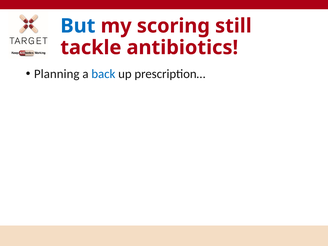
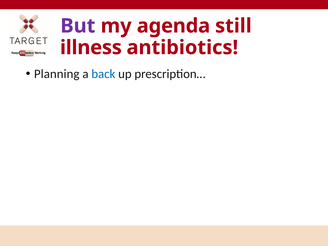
But colour: blue -> purple (78, 26)
scoring: scoring -> agenda (173, 26)
tackle: tackle -> illness (91, 48)
